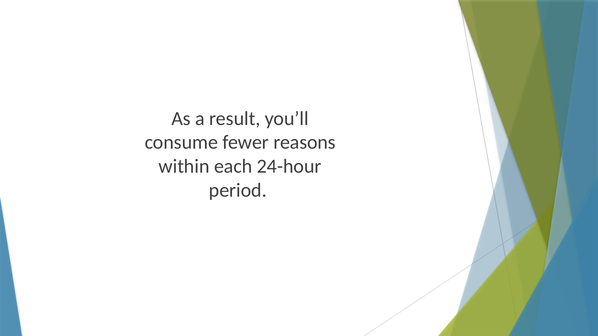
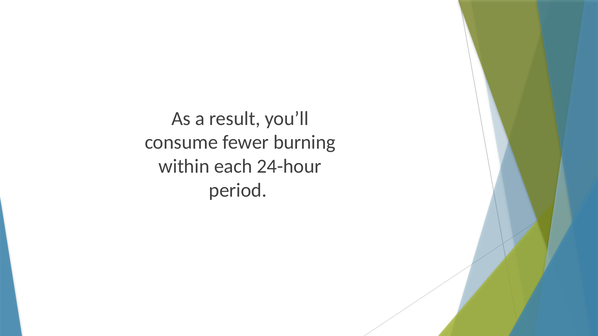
reasons: reasons -> burning (304, 143)
